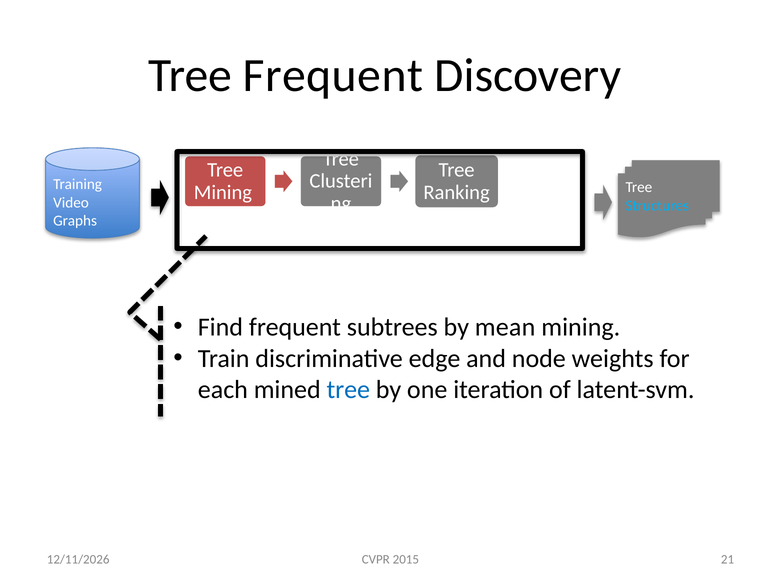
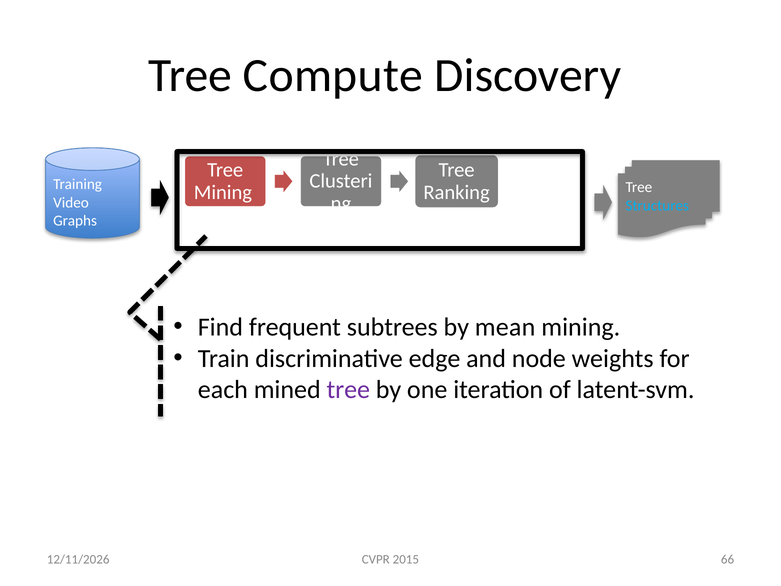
Tree Frequent: Frequent -> Compute (333, 76)
tree colour: blue -> purple (348, 390)
21: 21 -> 66 (728, 559)
